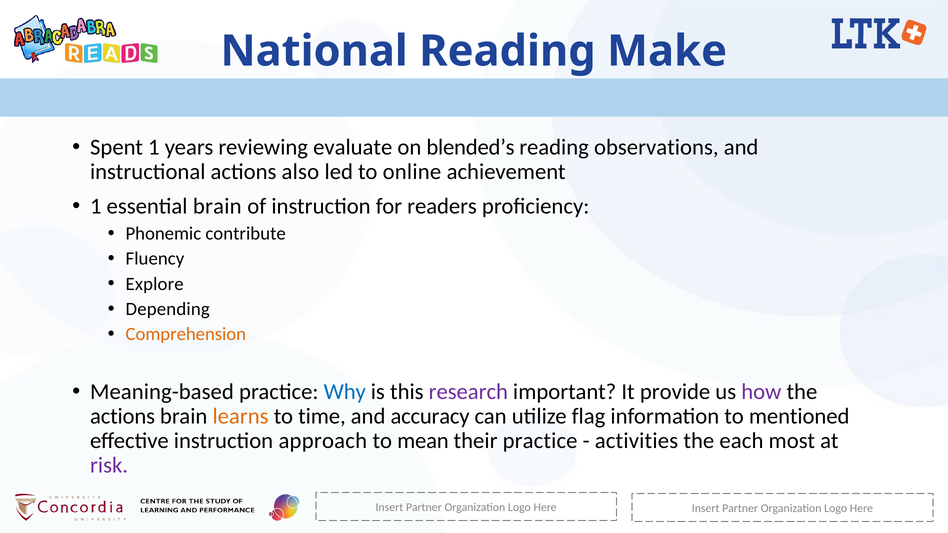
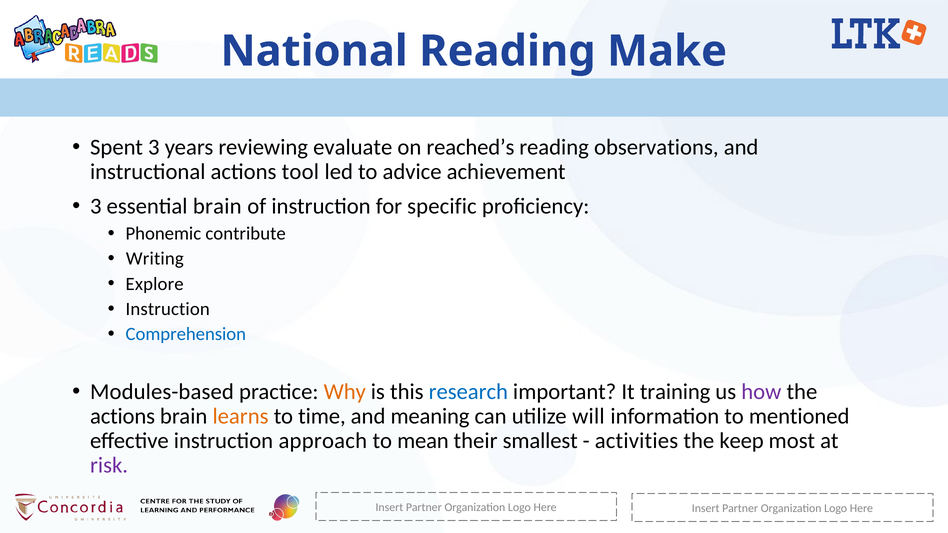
Spent 1: 1 -> 3 (154, 147)
blended’s: blended’s -> reached’s (470, 147)
also: also -> tool (300, 172)
online: online -> advice (412, 172)
1: 1 -> 3 (96, 206)
readers: readers -> specific (442, 206)
Fluency: Fluency -> Writing (155, 259)
Depending: Depending -> Instruction (168, 309)
Comprehension colour: orange -> blue (186, 334)
Meaning-based: Meaning-based -> Modules-based (162, 392)
Why colour: blue -> orange (345, 392)
research colour: purple -> blue (468, 392)
provide: provide -> training (675, 392)
accuracy: accuracy -> meaning (430, 416)
flag: flag -> will (588, 416)
their practice: practice -> smallest (540, 441)
each: each -> keep (742, 441)
